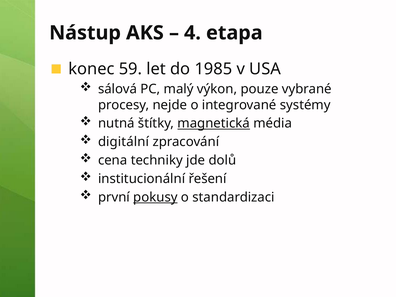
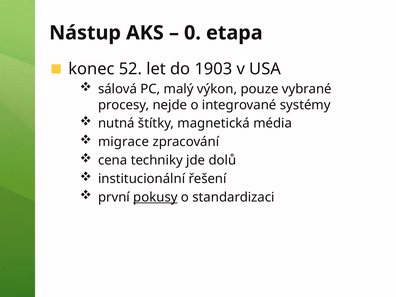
4: 4 -> 0 (192, 33)
59: 59 -> 52 (130, 69)
1985: 1985 -> 1903 (213, 69)
magnetická underline: present -> none (214, 123)
digitální: digitální -> migrace (124, 142)
